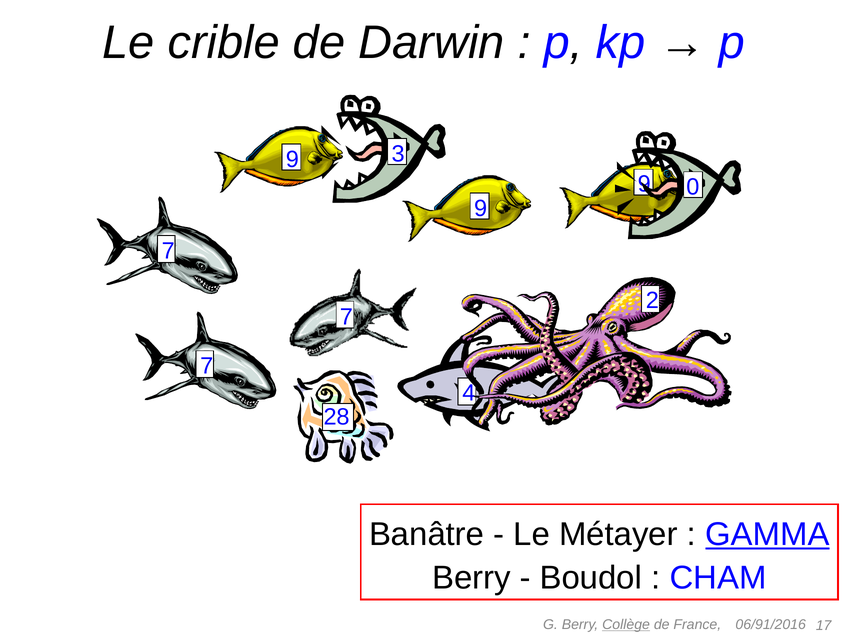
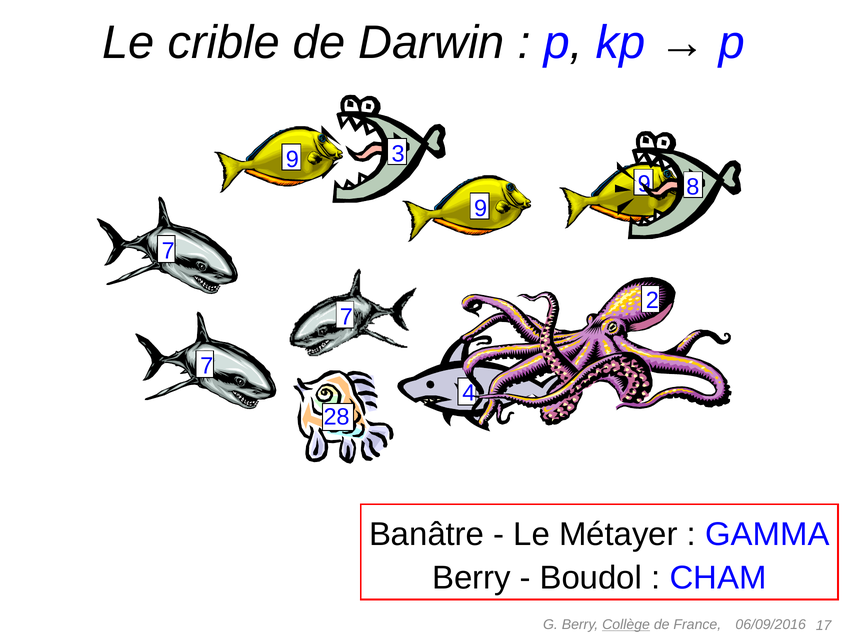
0: 0 -> 8 (693, 187)
GAMMA underline: present -> none (767, 535)
06/91/2016: 06/91/2016 -> 06/09/2016 (771, 625)
